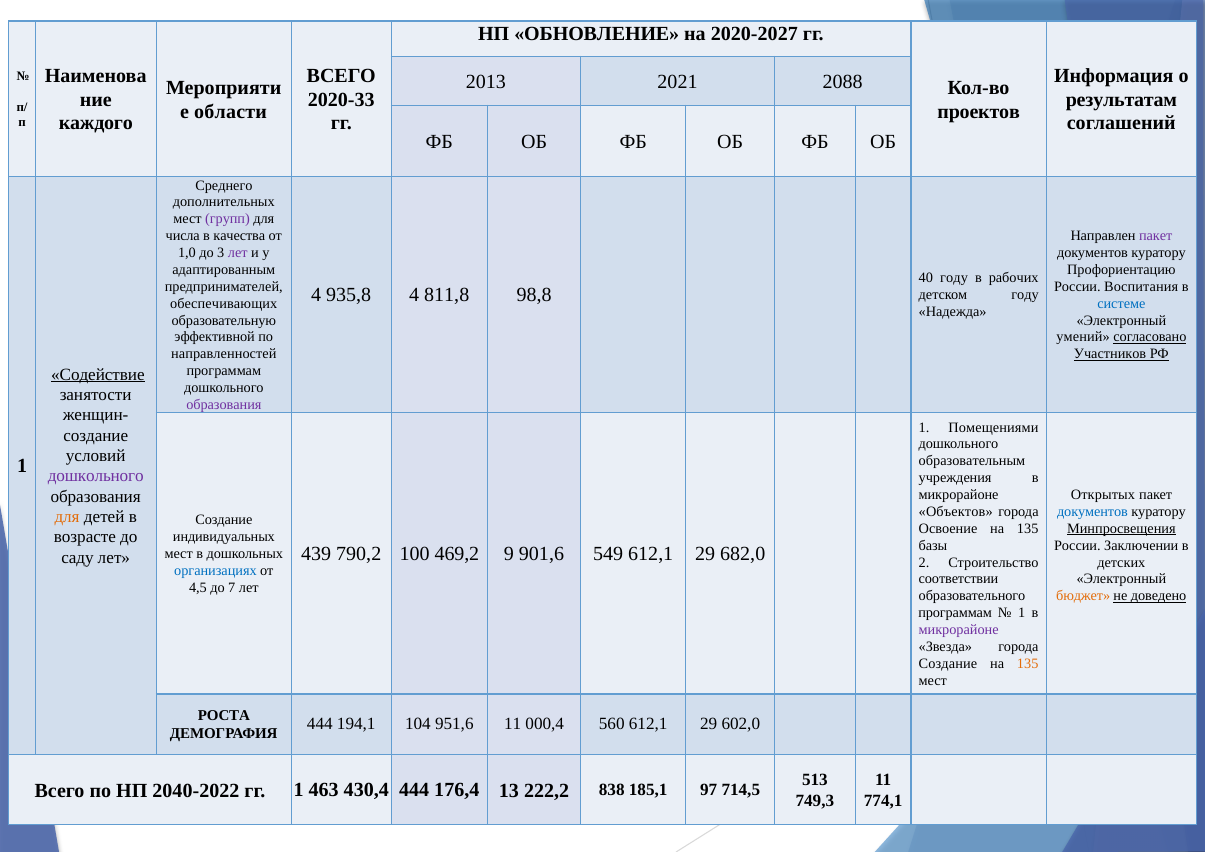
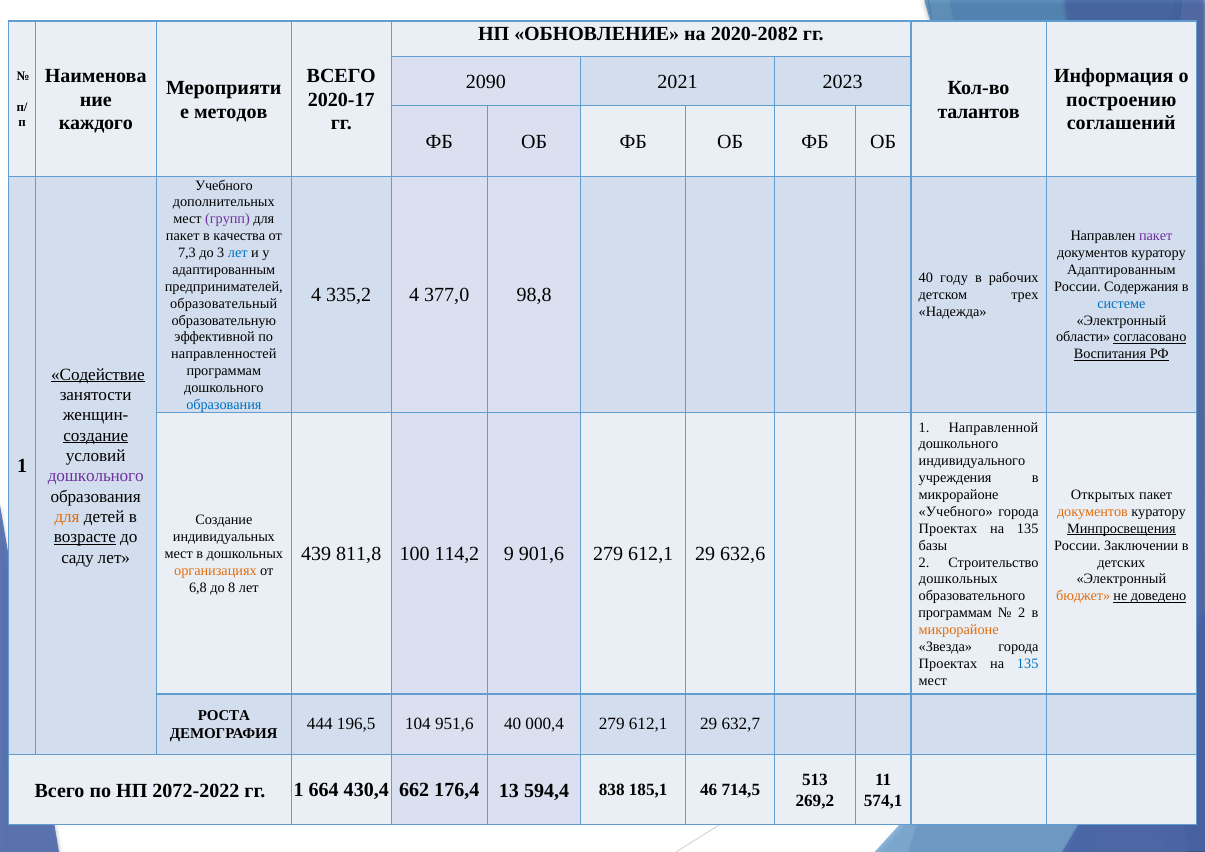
2020-2027: 2020-2027 -> 2020-2082 (754, 34)
2013: 2013 -> 2090 (486, 82)
2088: 2088 -> 2023 (843, 82)
2020-33: 2020-33 -> 2020-17 (341, 100)
результатам: результатам -> построению (1121, 100)
области: области -> методов (231, 111)
проектов: проектов -> талантов (979, 111)
Среднего: Среднего -> Учебного (224, 185)
числа: числа -> пакет (183, 236)
1,0: 1,0 -> 7,3 (187, 253)
лет colour: purple -> blue (238, 253)
Профориентацию: Профориентацию -> Адаптированным (1121, 270)
Воспитания: Воспитания -> Содержания (1141, 287)
935,8: 935,8 -> 335,2 (349, 295)
811,8: 811,8 -> 377,0 (447, 295)
детском году: году -> трех (1025, 295)
обеспечивающих: обеспечивающих -> образовательный (224, 304)
умений: умений -> области (1083, 337)
Участников: Участников -> Воспитания (1110, 354)
образования colour: purple -> blue (224, 405)
Помещениями: Помещениями -> Направленной (993, 427)
создание underline: none -> present (96, 436)
образовательным: образовательным -> индивидуального (972, 461)
Объектов: Объектов -> Учебного (956, 512)
документов colour: blue -> orange (1092, 512)
Освоение: Освоение -> Проектах (948, 529)
возрасте underline: none -> present (85, 537)
790,2: 790,2 -> 811,8 (359, 554)
469,2: 469,2 -> 114,2 (457, 554)
901,6 549: 549 -> 279 (608, 554)
682,0: 682,0 -> 632,6 (743, 554)
организациях colour: blue -> orange (215, 571)
соответствии: соответствии -> дошкольных (958, 579)
4,5: 4,5 -> 6,8 (198, 588)
7: 7 -> 8 (232, 588)
1: 1 -> 2 (1022, 613)
микрорайоне colour: purple -> orange (959, 630)
Создание: Создание -> Проектах (948, 664)
135 colour: orange -> blue (1028, 664)
194,1: 194,1 -> 196,5 (356, 724)
951,6 11: 11 -> 40 (513, 724)
000,4 560: 560 -> 279 (612, 724)
602,0: 602,0 -> 632,7 (741, 724)
2040-2022: 2040-2022 -> 2072-2022 (196, 791)
463: 463 -> 664 (324, 790)
430,4 444: 444 -> 662 (414, 790)
222,2: 222,2 -> 594,4 (547, 791)
97: 97 -> 46 (709, 790)
749,3: 749,3 -> 269,2 (815, 801)
774,1: 774,1 -> 574,1 (883, 801)
